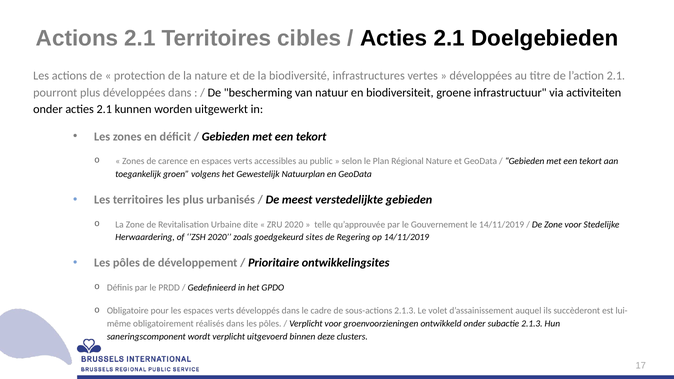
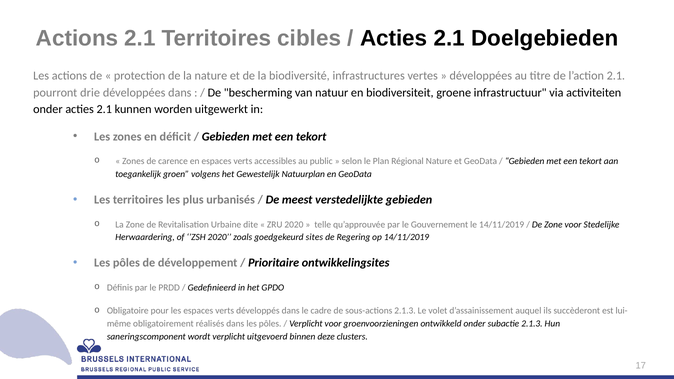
pourront plus: plus -> drie (90, 93)
